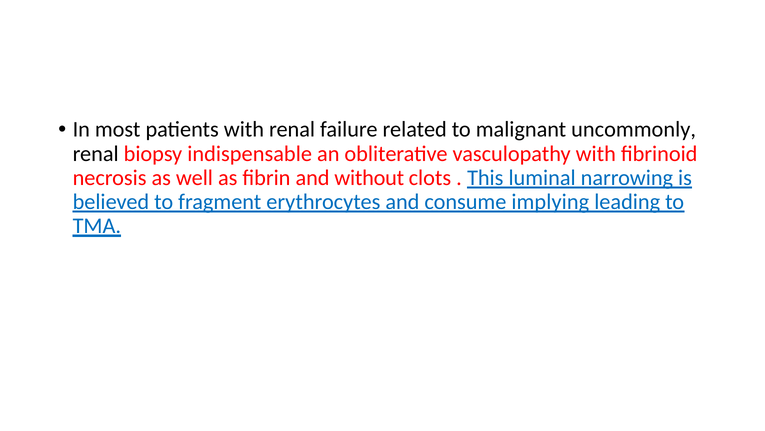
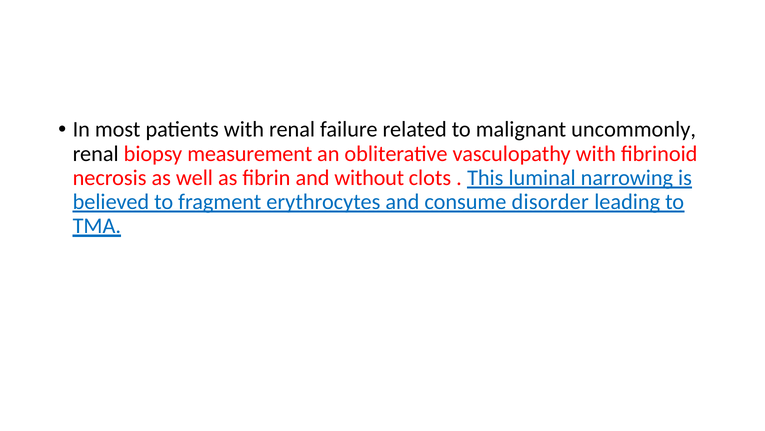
indispensable: indispensable -> measurement (250, 153)
implying: implying -> disorder (550, 202)
